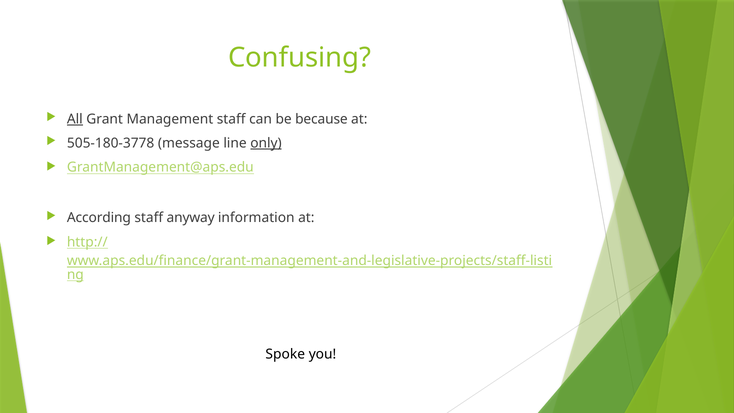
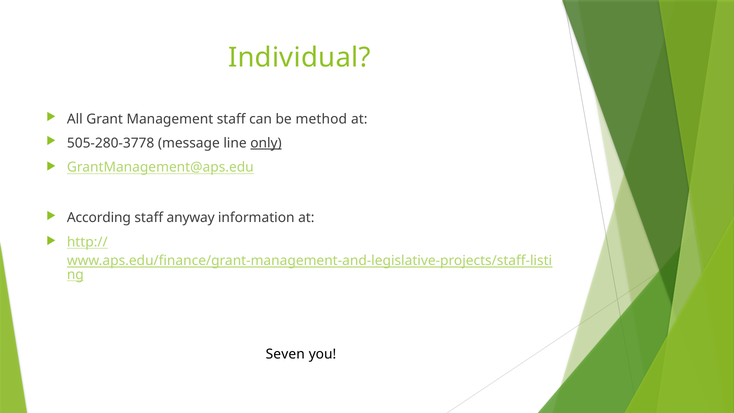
Confusing: Confusing -> Individual (299, 58)
All underline: present -> none (75, 119)
because: because -> method (321, 119)
505-180-3778: 505-180-3778 -> 505-280-3778 (111, 143)
Spoke: Spoke -> Seven (285, 354)
